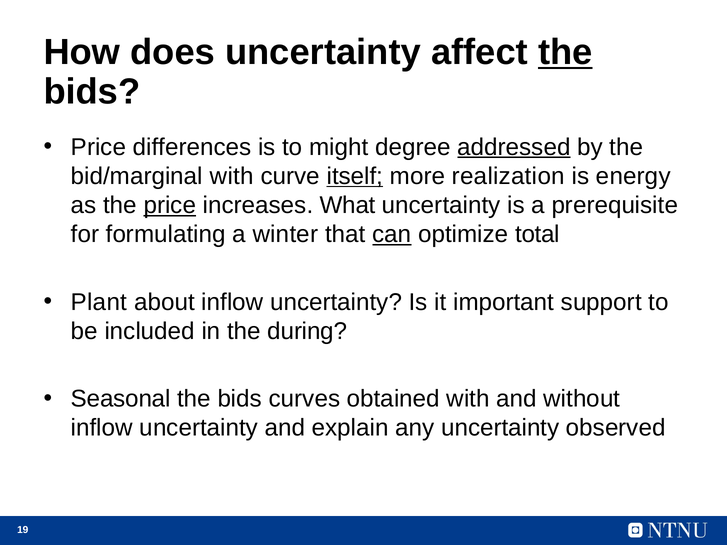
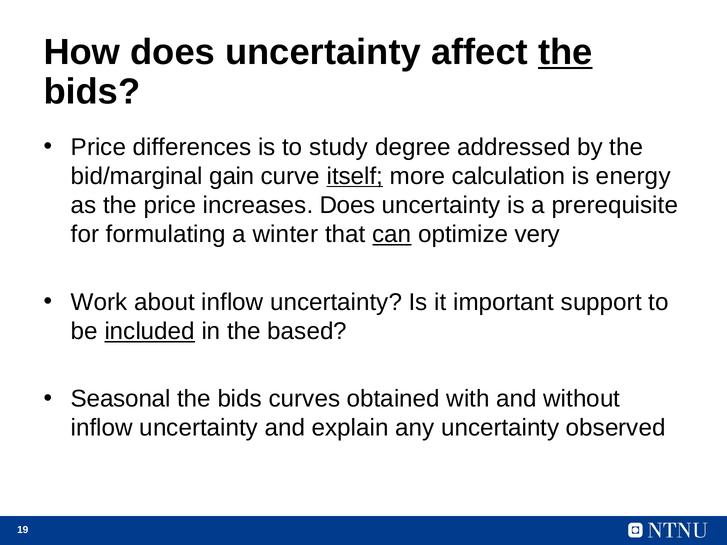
might: might -> study (339, 147)
addressed underline: present -> none (514, 147)
bid/marginal with: with -> gain (232, 176)
realization: realization -> calculation (508, 176)
price underline: present -> none (170, 205)
increases What: What -> Does (348, 205)
total: total -> very (537, 234)
Plant: Plant -> Work (99, 302)
included underline: none -> present (150, 331)
during: during -> based (307, 331)
